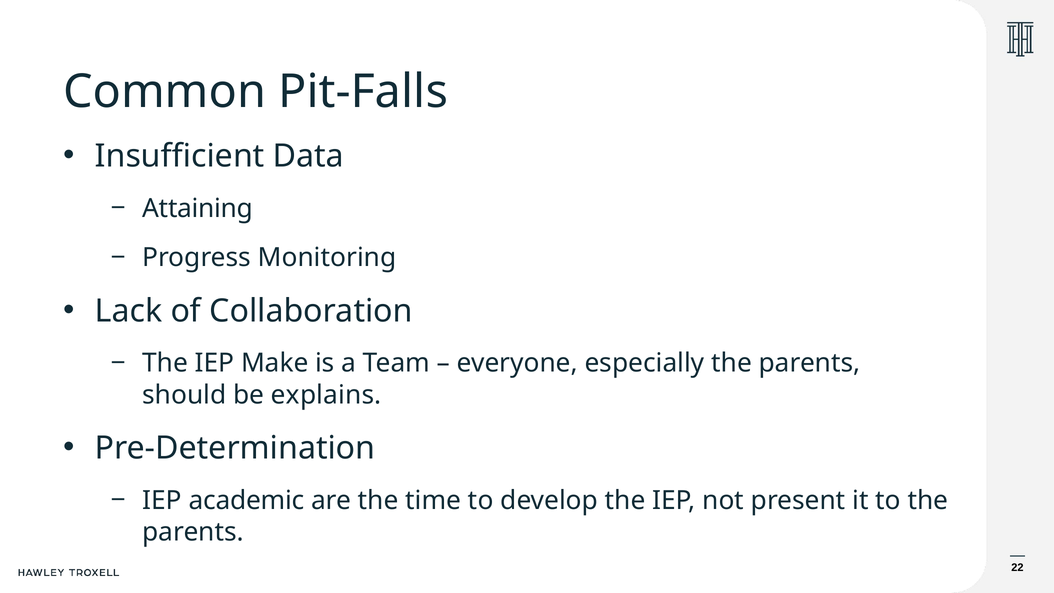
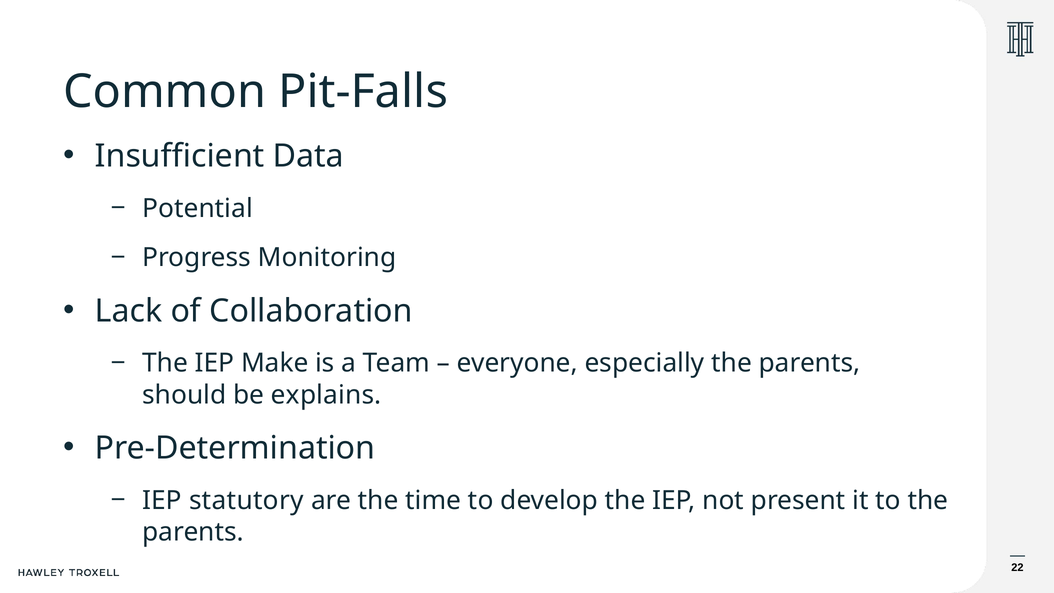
Attaining: Attaining -> Potential (198, 209)
academic: academic -> statutory (246, 500)
